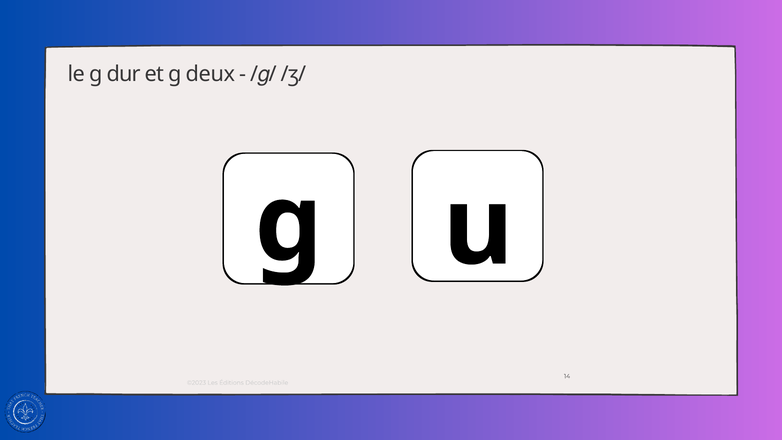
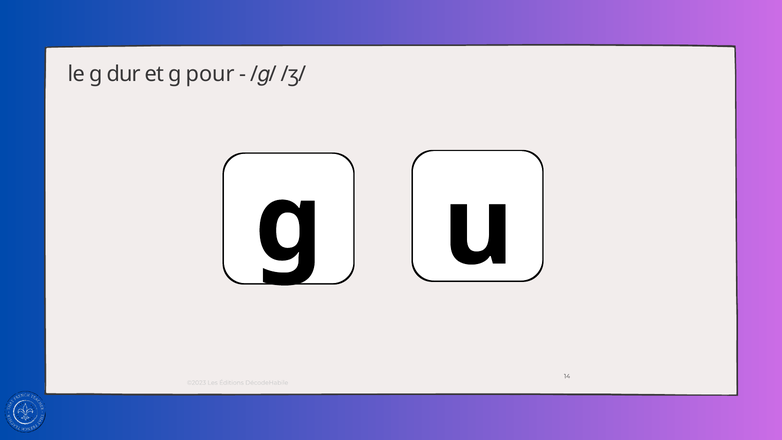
deux: deux -> pour (210, 74)
